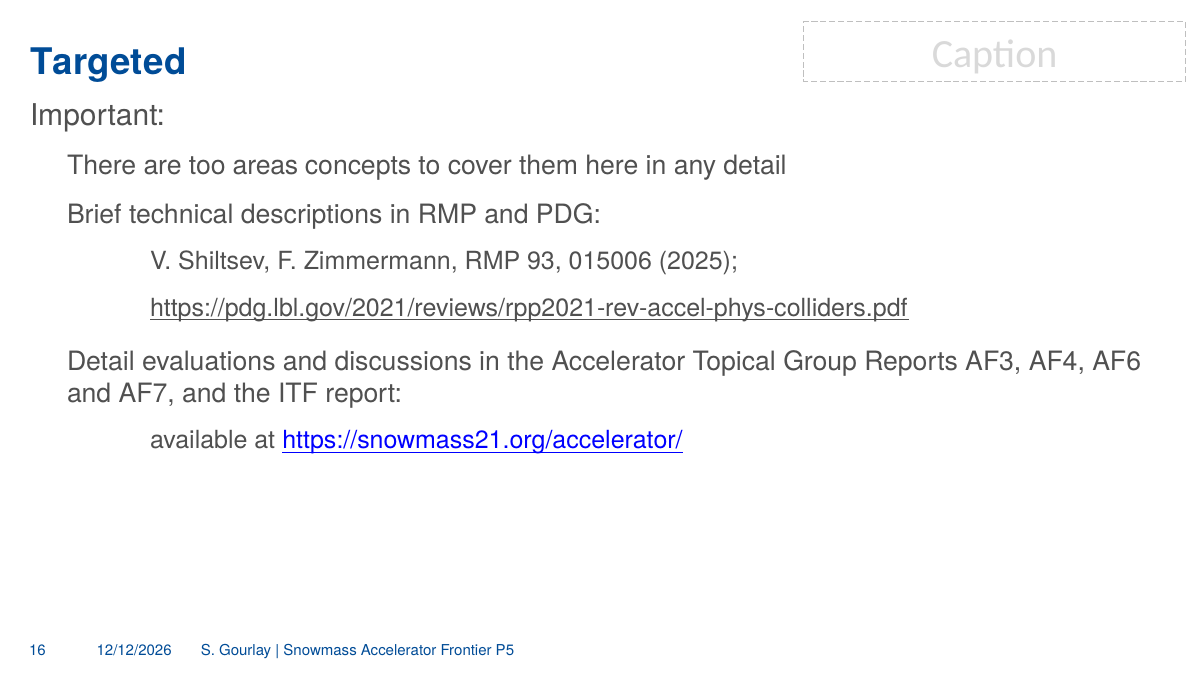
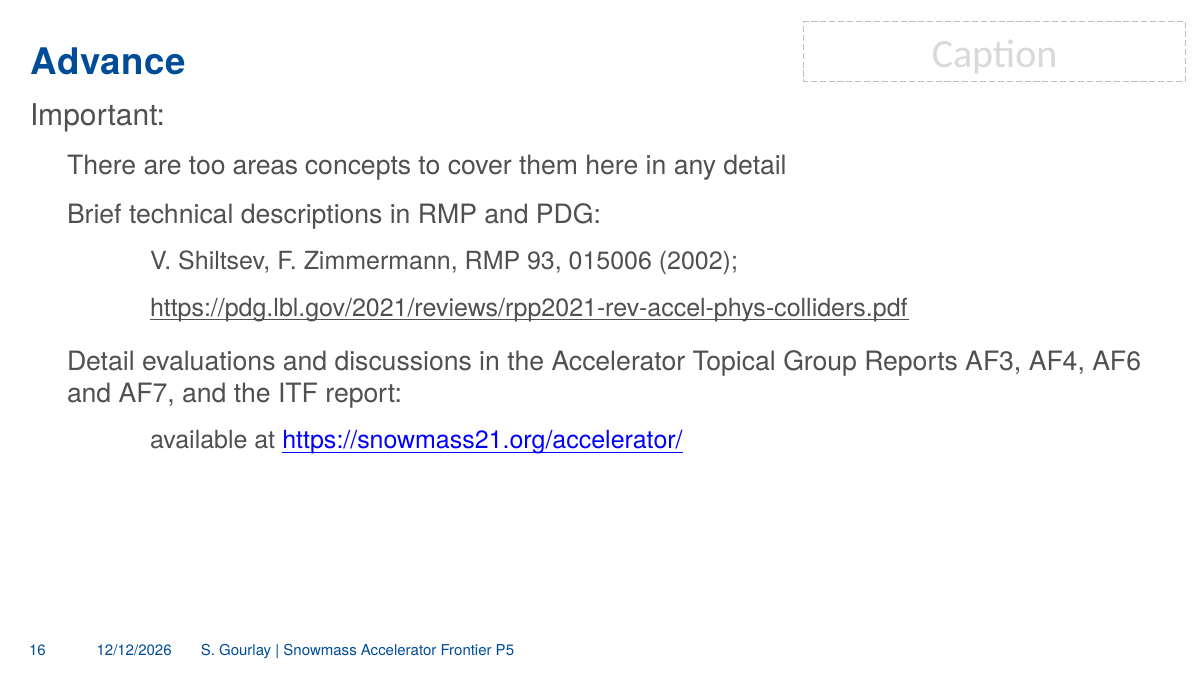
Targeted: Targeted -> Advance (108, 62)
2025: 2025 -> 2002 (698, 262)
